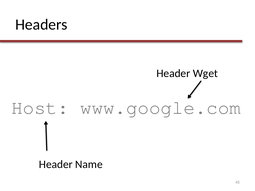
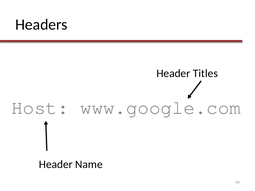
Wget: Wget -> Titles (205, 73)
